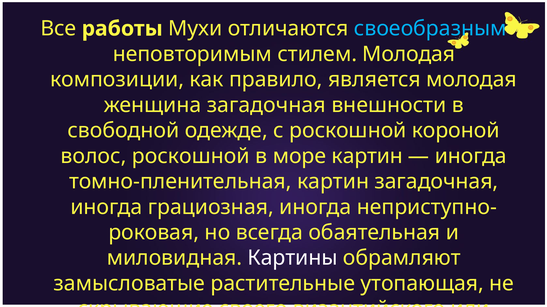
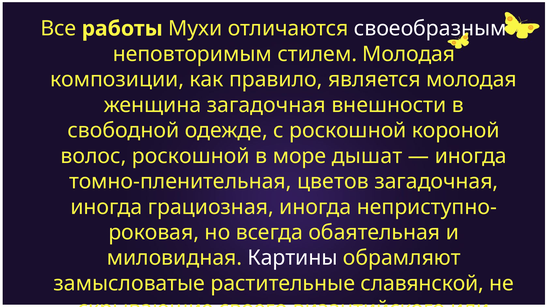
своеобразным colour: light blue -> white (430, 29)
море картин: картин -> дышат (367, 156)
томно-пленительная картин: картин -> цветов (333, 182)
утопающая: утопающая -> славянской (422, 284)
